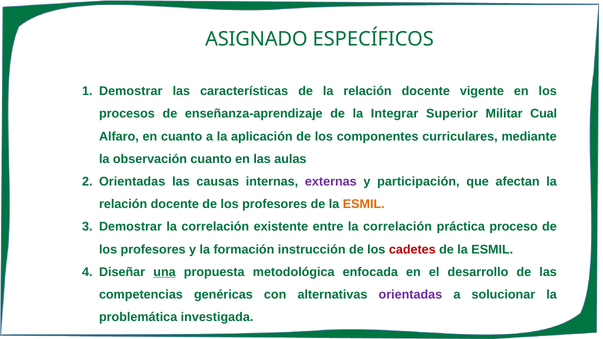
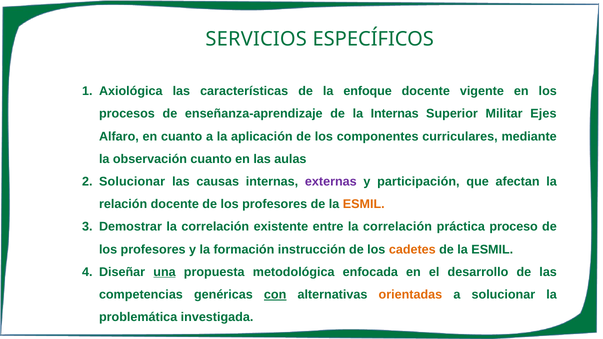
ASIGNADO: ASIGNADO -> SERVICIOS (256, 39)
Demostrar: Demostrar -> Axiológica (131, 91)
de la relación: relación -> enfoque (368, 91)
la Integrar: Integrar -> Internas (395, 114)
Cual: Cual -> Ejes (543, 114)
Orientadas: Orientadas -> Solucionar (132, 182)
cadetes colour: red -> orange (412, 250)
con underline: none -> present (275, 295)
orientadas colour: purple -> orange (410, 295)
